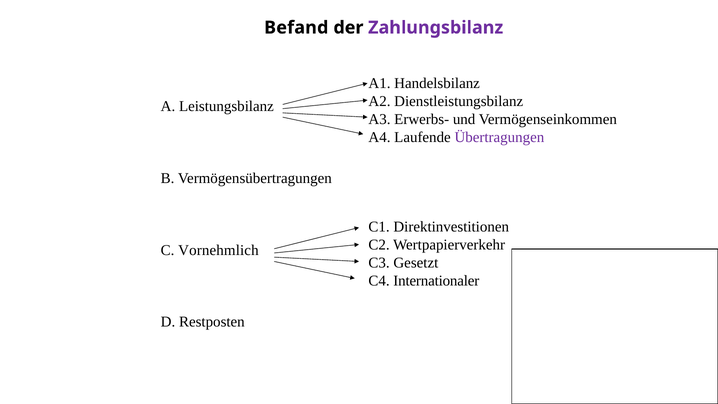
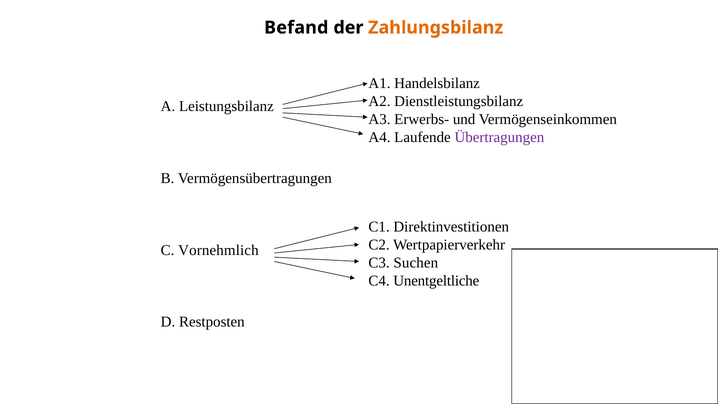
Zahlungsbilanz colour: purple -> orange (436, 28)
Gesetzt: Gesetzt -> Suchen (416, 263)
Internationaler: Internationaler -> Unentgeltliche (436, 281)
